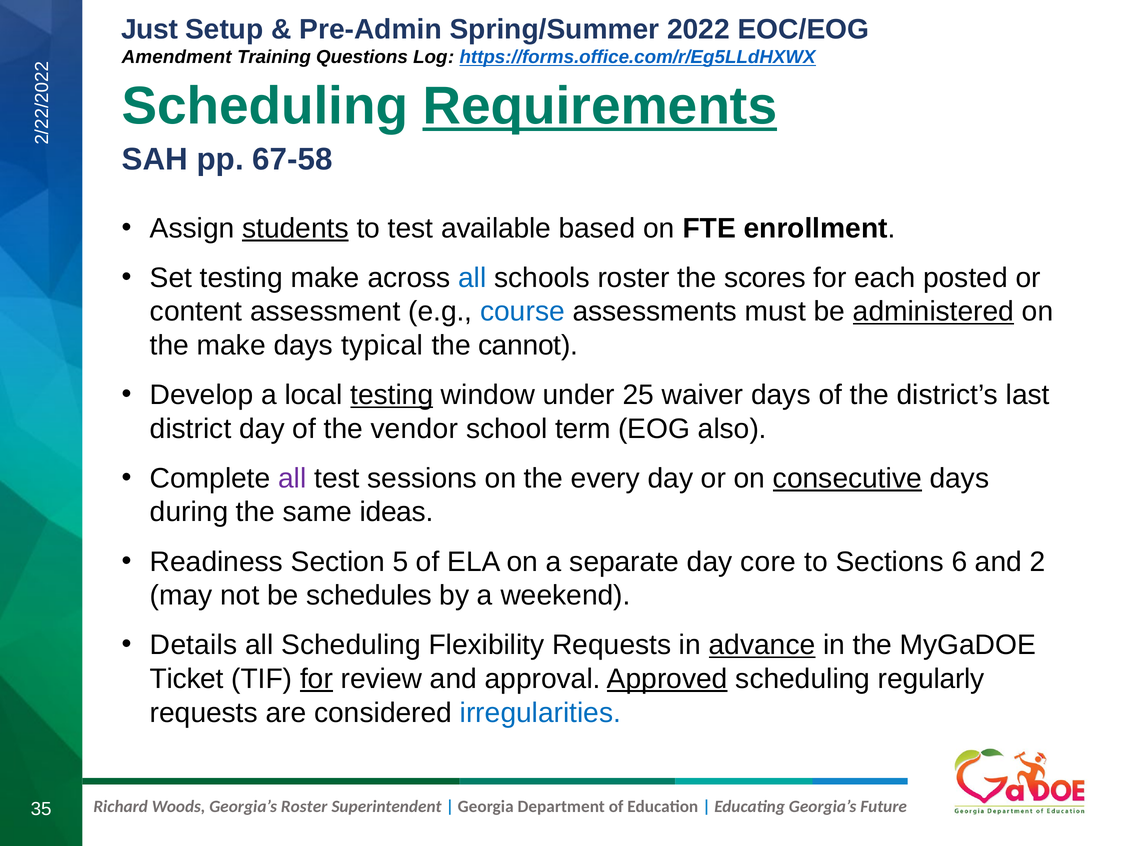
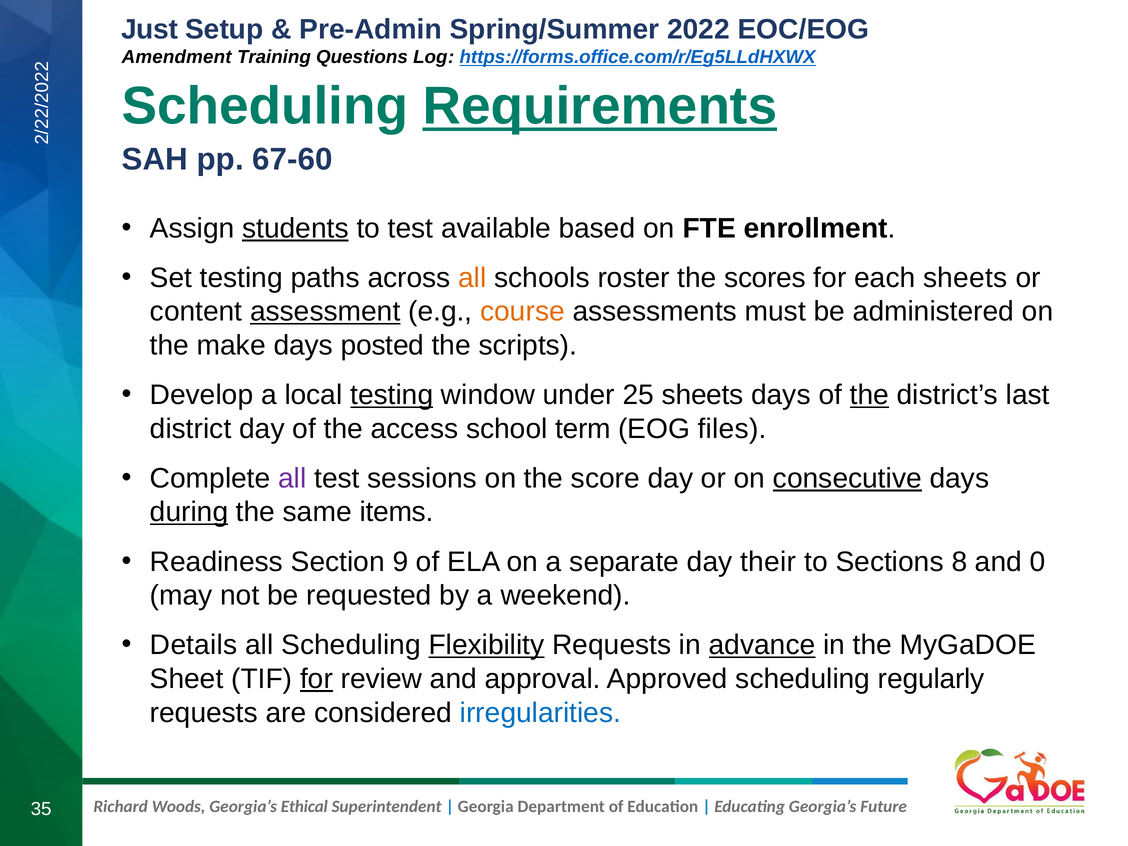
67-58: 67-58 -> 67-60 (292, 160)
testing make: make -> paths (325, 278)
all colour: blue -> orange (472, 278)
each posted: posted -> sheets (965, 278)
assessment underline: none -> present (325, 312)
course colour: blue -> orange (523, 312)
administered underline: present -> none (933, 312)
typical: typical -> posted (382, 345)
cannot: cannot -> scripts (528, 345)
25 waiver: waiver -> sheets (703, 395)
the underline: none -> present (869, 395)
vendor: vendor -> access (414, 429)
also: also -> files (732, 429)
every: every -> score (605, 478)
during underline: none -> present (189, 512)
ideas: ideas -> items (397, 512)
5: 5 -> 9 (400, 562)
core: core -> their (768, 562)
6: 6 -> 8 (959, 562)
and 2: 2 -> 0 (1038, 562)
schedules: schedules -> requested (369, 596)
Flexibility underline: none -> present (486, 645)
Ticket: Ticket -> Sheet (187, 679)
Approved underline: present -> none (667, 679)
Roster: Roster -> Ethical (304, 807)
